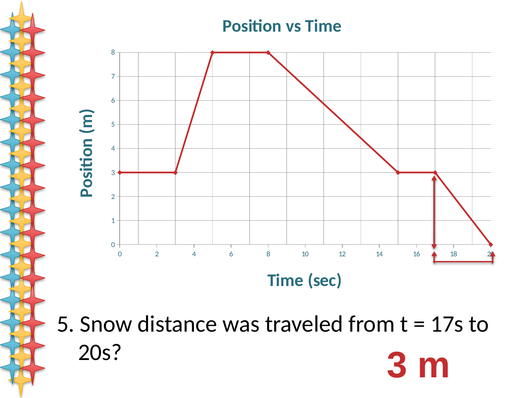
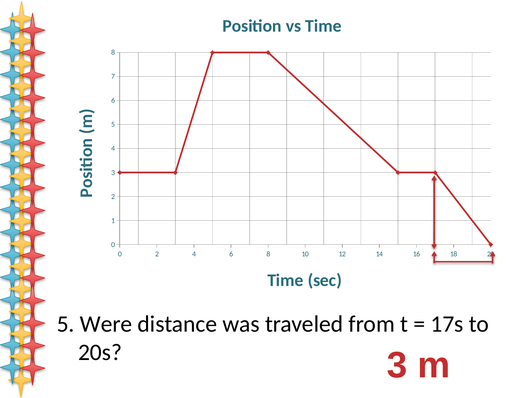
Snow: Snow -> Were (106, 324)
